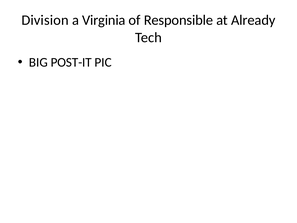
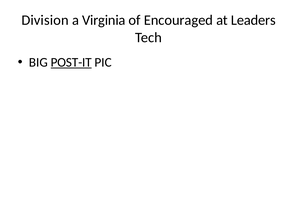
Responsible: Responsible -> Encouraged (178, 20)
Already: Already -> Leaders (253, 20)
POST-IT underline: none -> present (71, 62)
